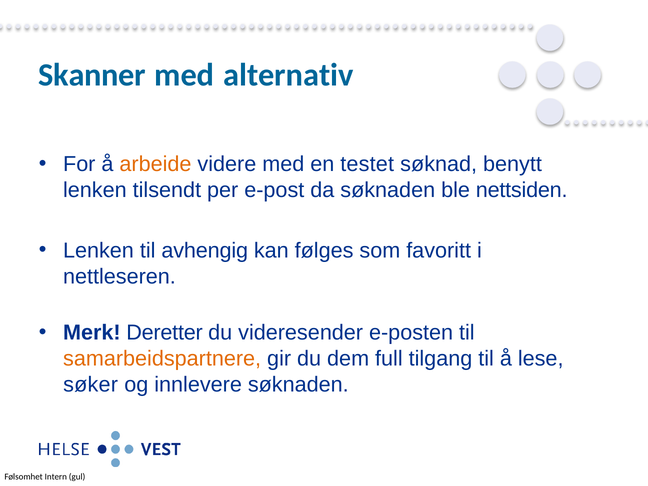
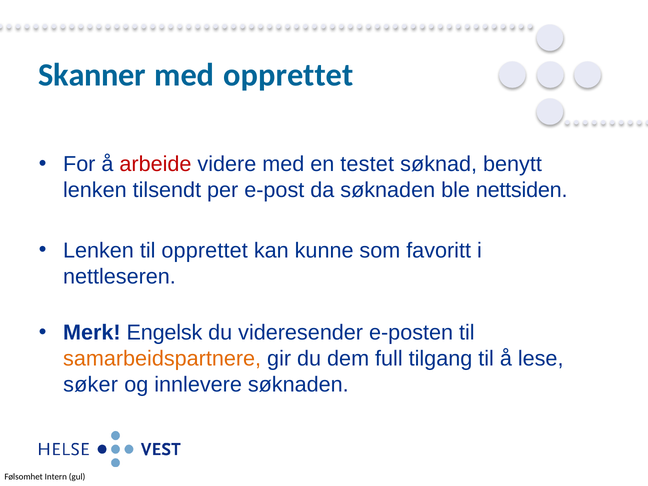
med alternativ: alternativ -> opprettet (288, 75)
arbeide colour: orange -> red (155, 164)
til avhengig: avhengig -> opprettet (205, 251)
følges: følges -> kunne (324, 251)
Deretter: Deretter -> Engelsk (164, 333)
